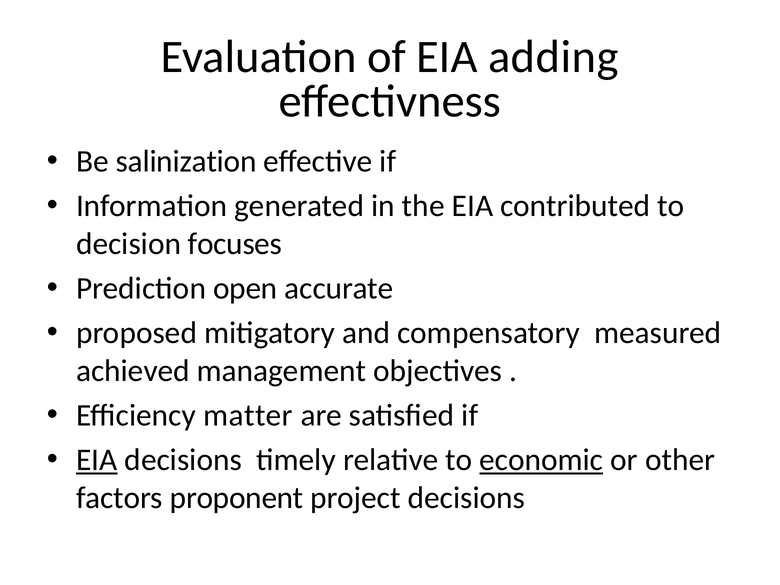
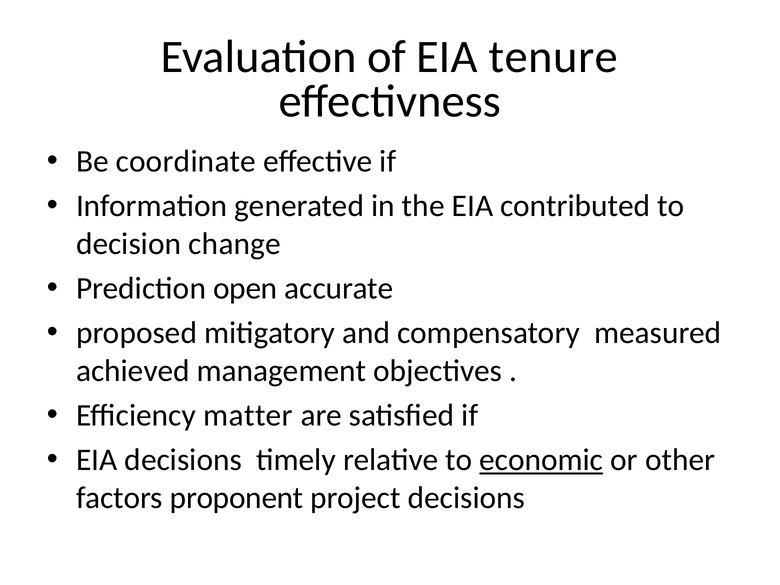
adding: adding -> tenure (553, 57)
salinization: salinization -> coordinate (186, 161)
focuses: focuses -> change (235, 244)
EIA underline: present -> none (97, 460)
